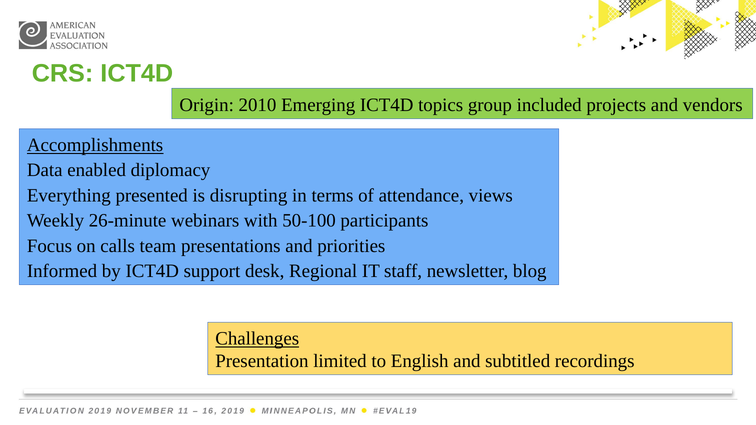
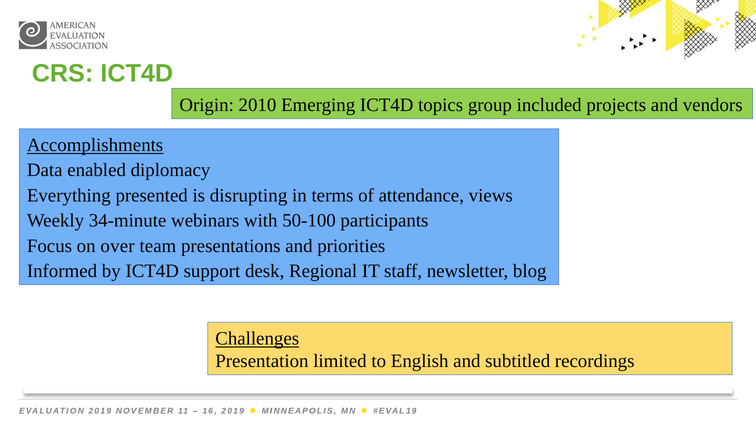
26-minute: 26-minute -> 34-minute (128, 221)
calls: calls -> over (118, 246)
